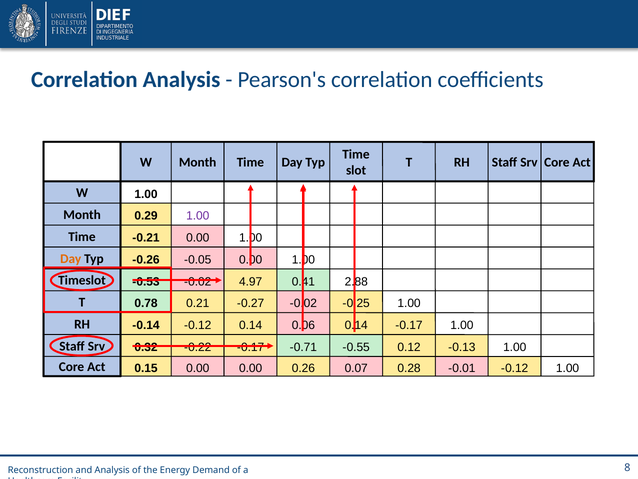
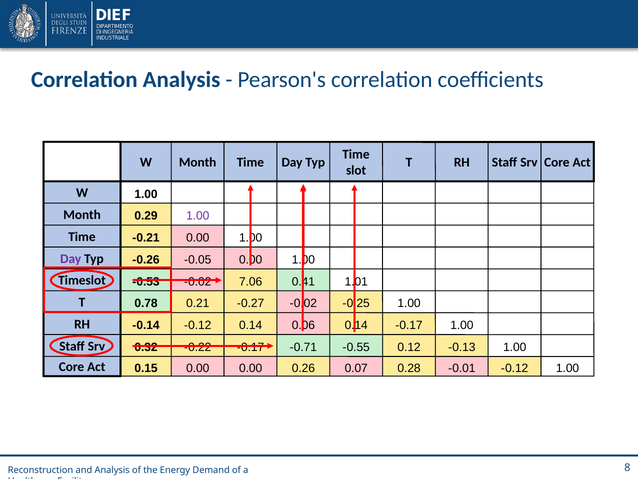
Day colour: orange -> purple (71, 258)
4.97: 4.97 -> 7.06 (251, 281)
2.88: 2.88 -> 1.01 (356, 281)
